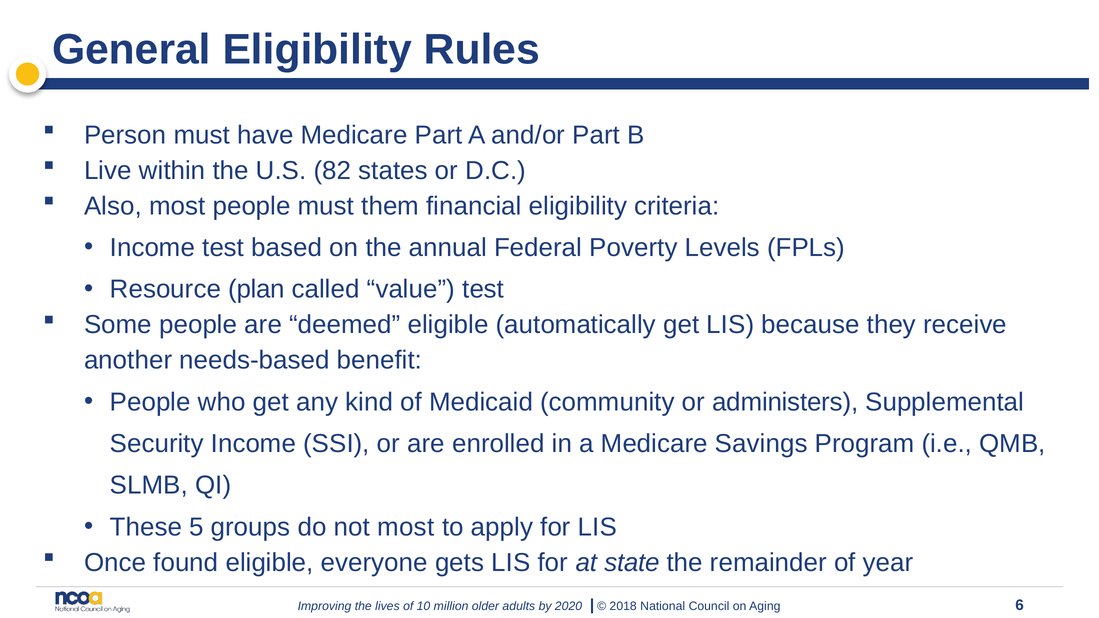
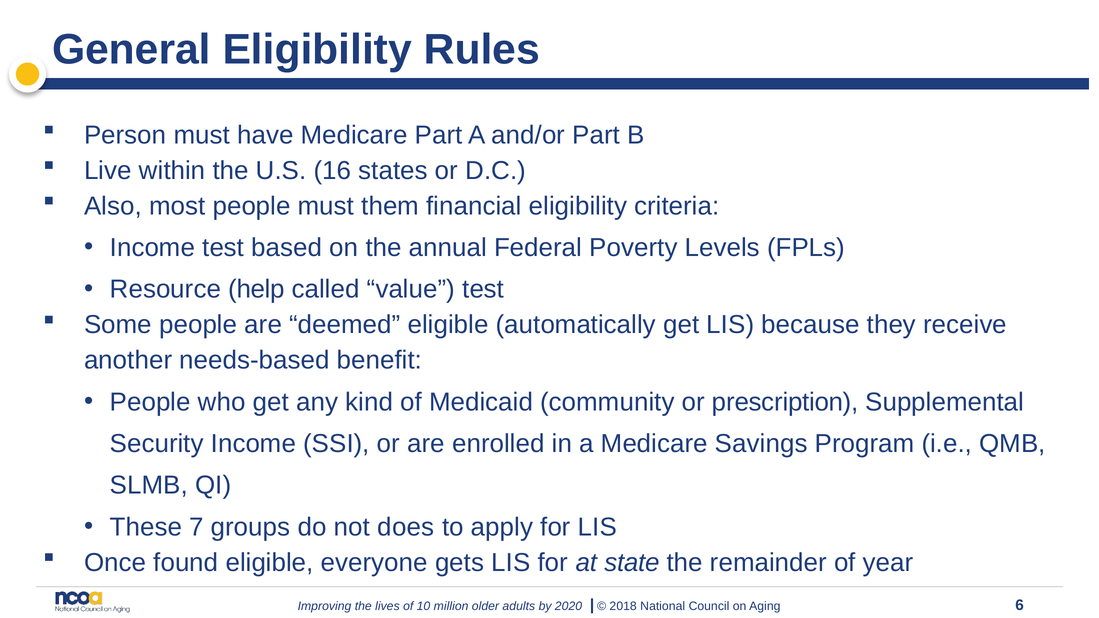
82: 82 -> 16 (332, 171)
plan: plan -> help (257, 289)
administers: administers -> prescription (785, 402)
5: 5 -> 7 (197, 527)
not most: most -> does (406, 527)
